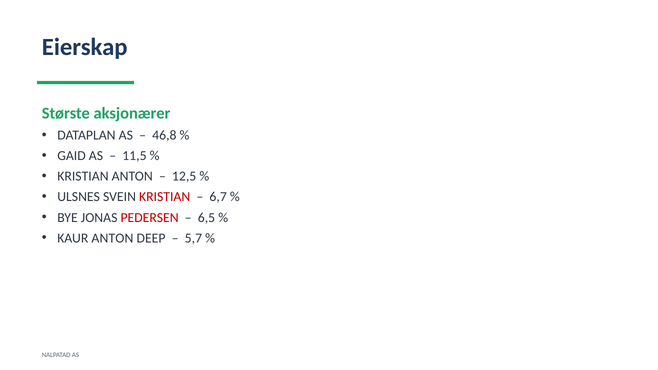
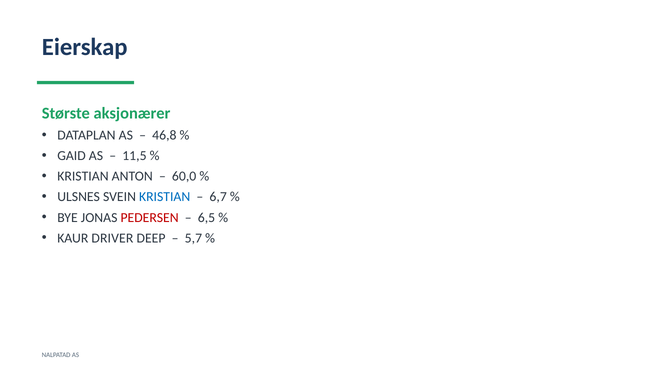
12,5: 12,5 -> 60,0 (184, 176)
KRISTIAN colour: red -> blue (165, 197)
KAUR ANTON: ANTON -> DRIVER (112, 238)
